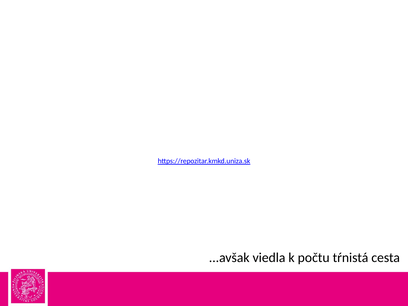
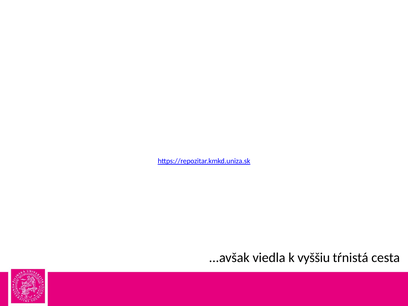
počtu: počtu -> vyššiu (314, 258)
